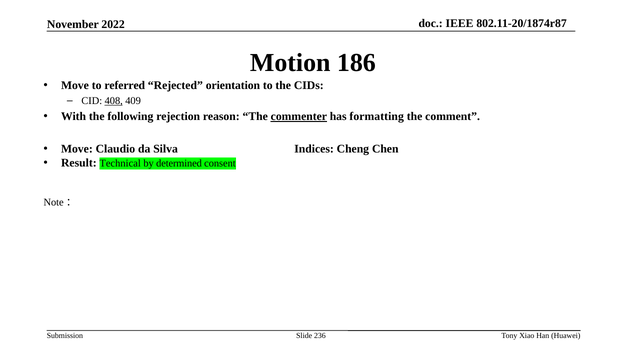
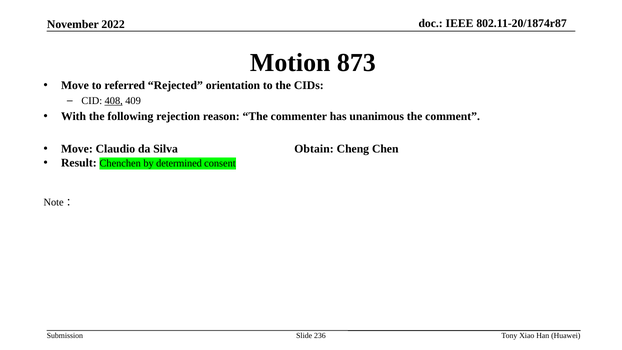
186: 186 -> 873 (356, 62)
commenter underline: present -> none (299, 116)
formatting: formatting -> unanimous (377, 116)
Indices: Indices -> Obtain (314, 149)
Technical: Technical -> Chenchen (120, 163)
